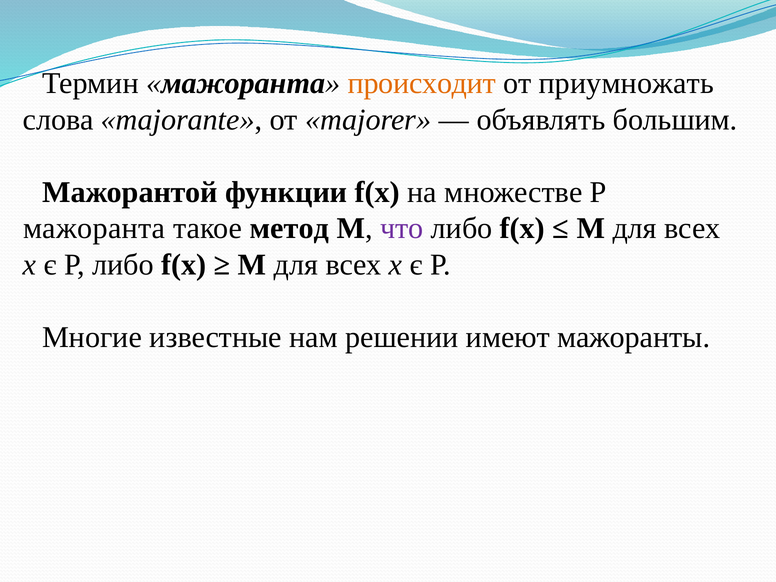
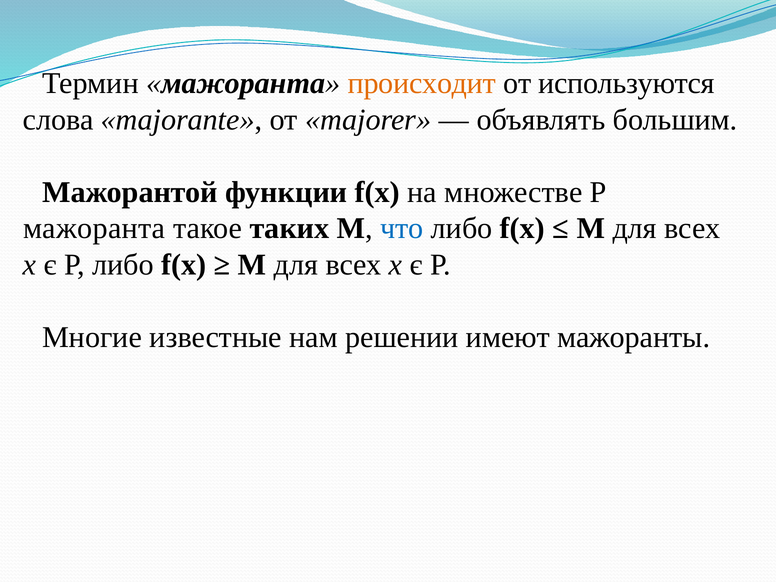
приумножать: приумножать -> используются (626, 83)
метод: метод -> таких (289, 228)
что colour: purple -> blue (402, 228)
